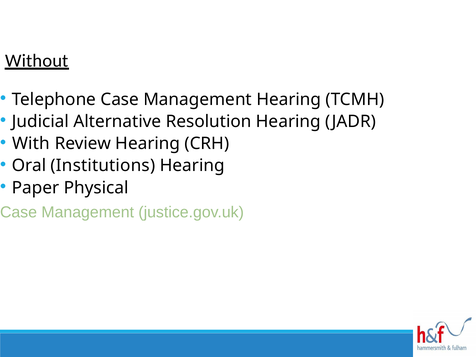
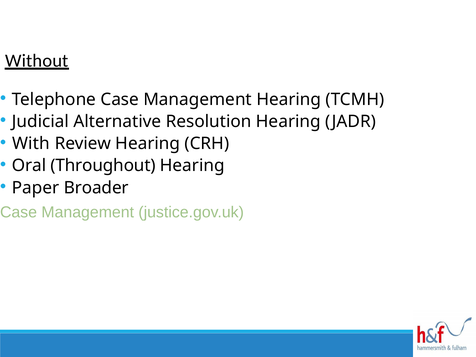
Institutions: Institutions -> Throughout (103, 166)
Physical: Physical -> Broader (96, 188)
